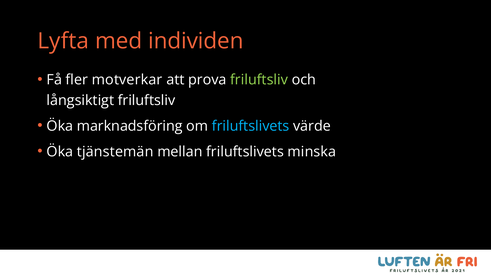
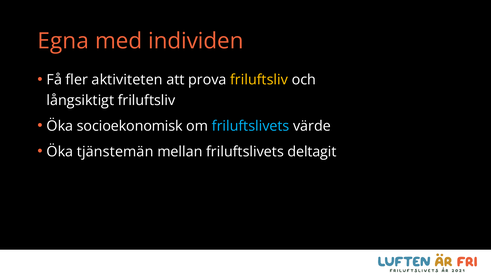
Lyfta: Lyfta -> Egna (63, 41)
motverkar: motverkar -> aktiviteten (127, 80)
friluftsliv colour: light green -> yellow (259, 80)
marknadsföring: marknadsföring -> socioekonomisk (130, 126)
minska: minska -> deltagit (312, 152)
